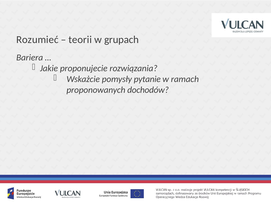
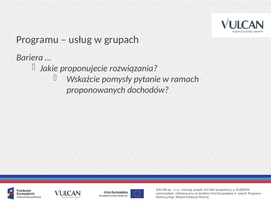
Rozumieć: Rozumieć -> Programu (37, 40)
teorii: teorii -> usług (80, 40)
